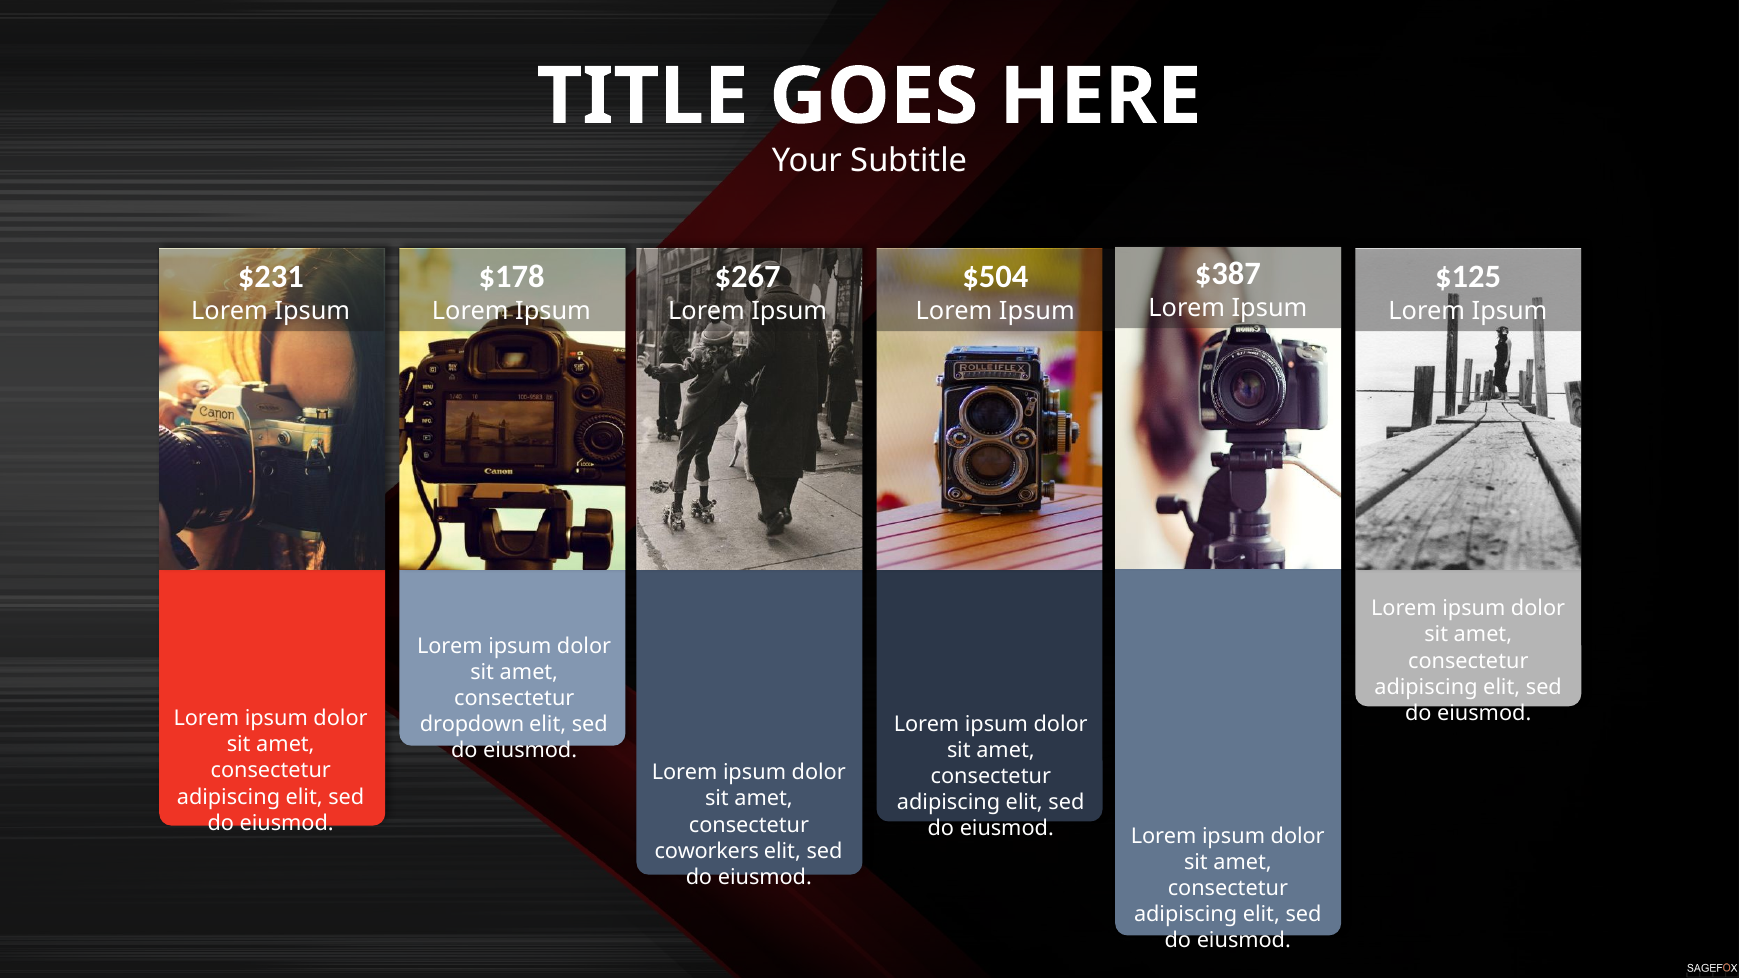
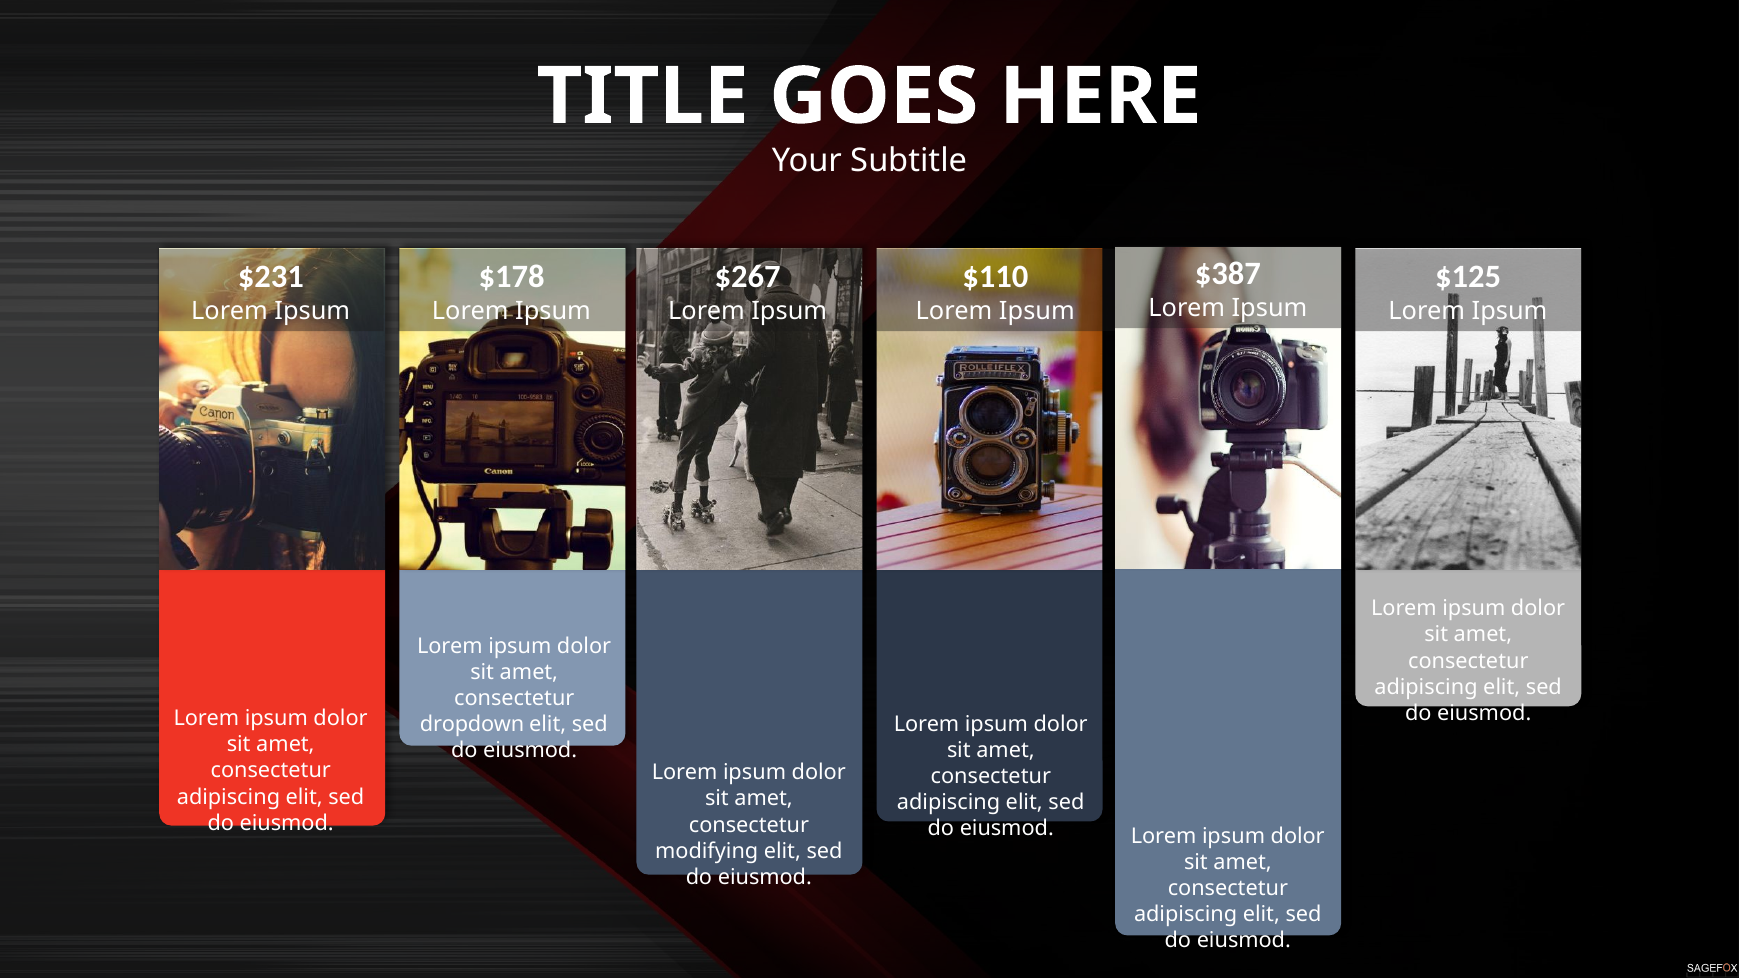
$504: $504 -> $110 (995, 277)
coworkers: coworkers -> modifying (707, 851)
